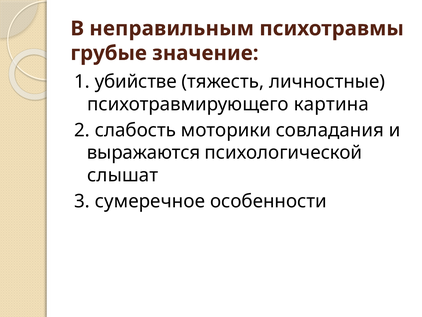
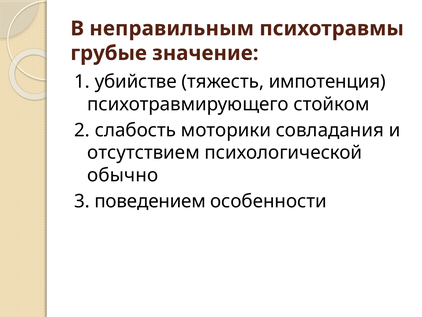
личностные: личностные -> импотенция (327, 81)
картина: картина -> стойком (332, 104)
выражаются: выражаются -> отсутствием (144, 153)
слышат: слышат -> обычно (123, 175)
сумеречное: сумеречное -> поведением (150, 201)
